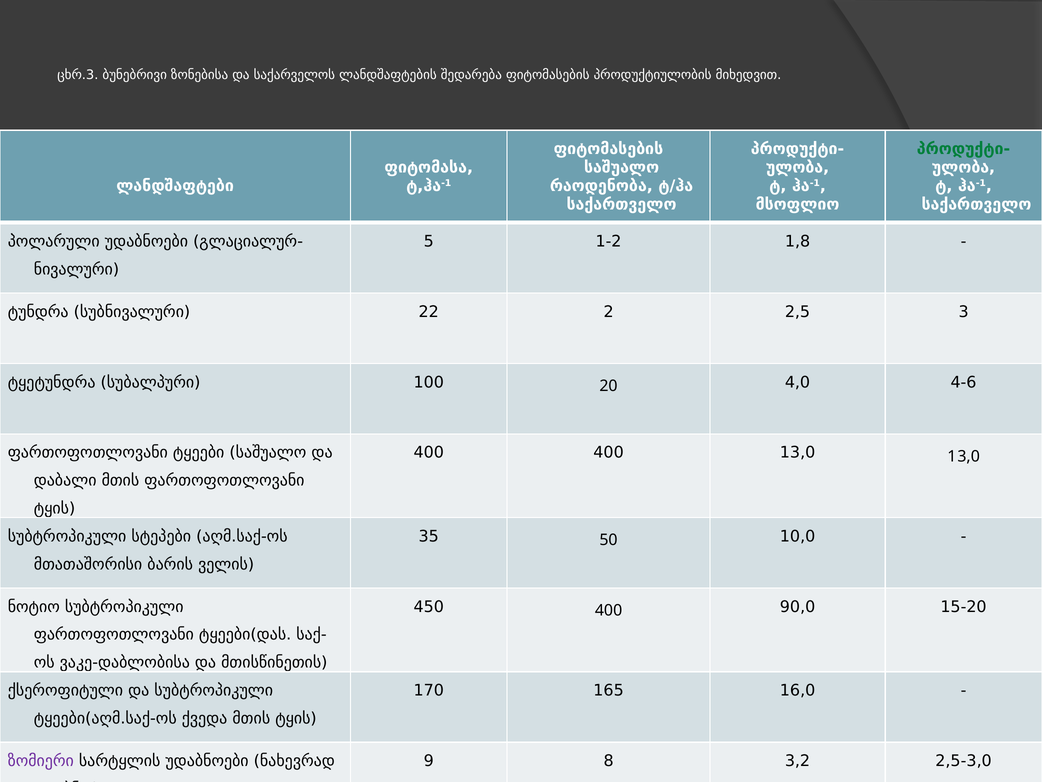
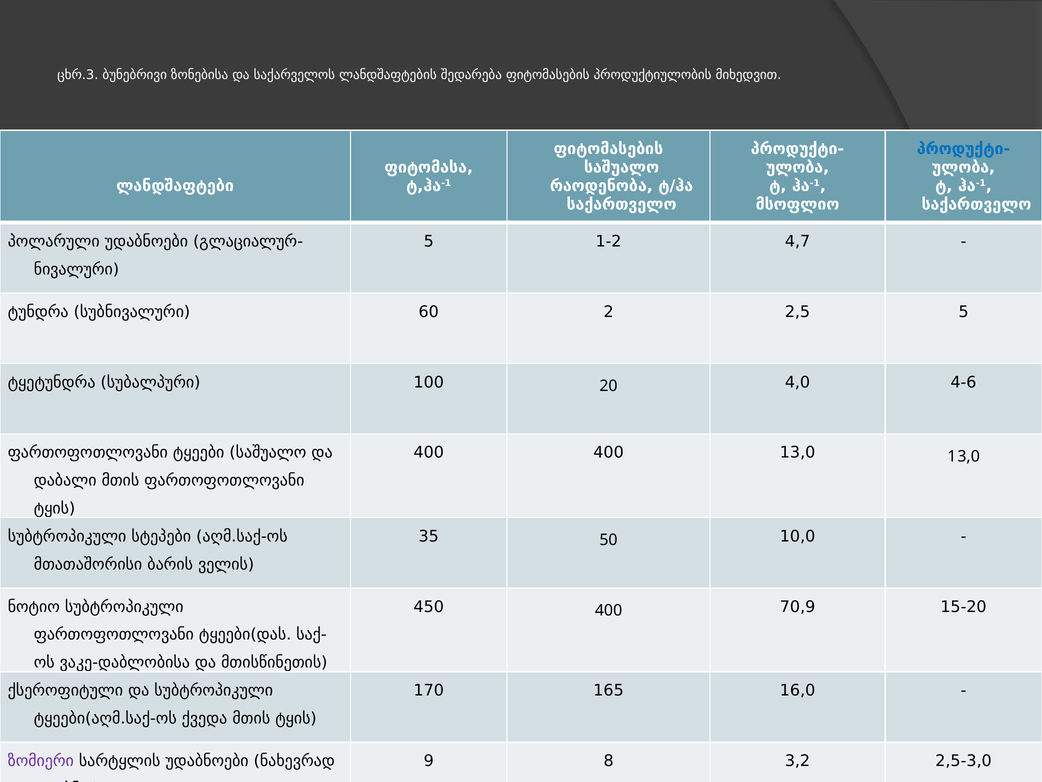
პროდუქტი- colour: green -> blue (964, 149)
1,8: 1,8 -> 4,7 (798, 241)
22: 22 -> 60 (429, 312)
2,5 3: 3 -> 5 (964, 312)
90,0: 90,0 -> 70,9 (798, 606)
